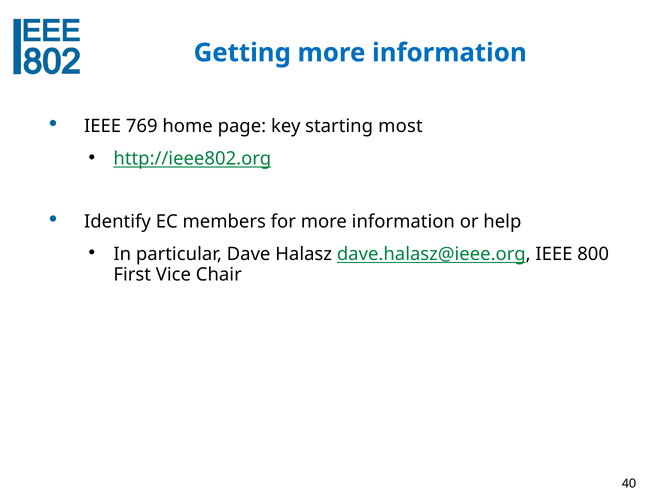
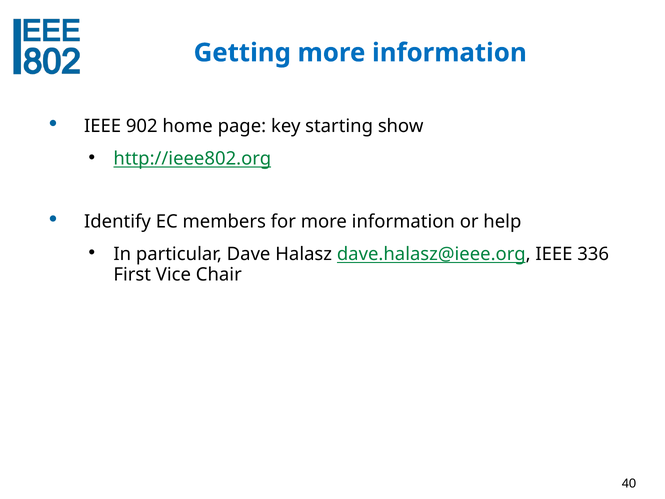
769: 769 -> 902 (142, 126)
most: most -> show (401, 126)
800: 800 -> 336 (593, 254)
